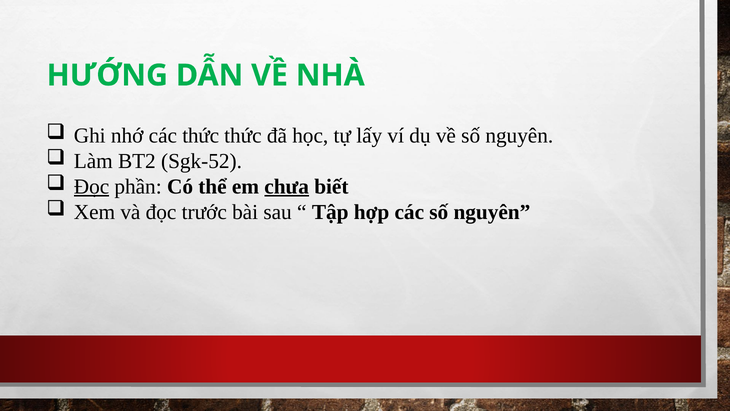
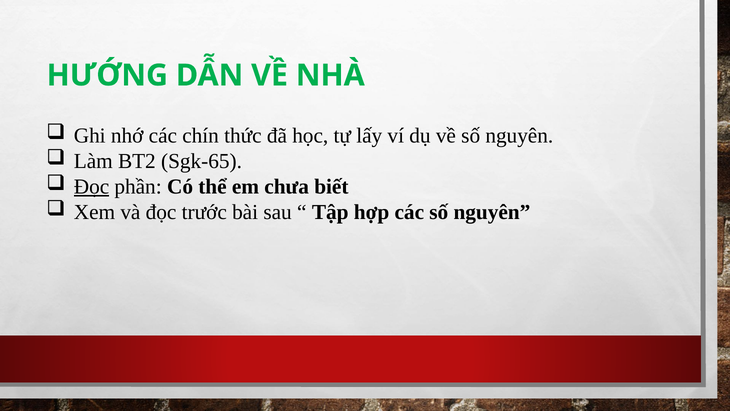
các thức: thức -> chín (201, 135)
Sgk-52: Sgk-52 -> Sgk-65 (202, 161)
chưa underline: present -> none (287, 187)
